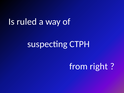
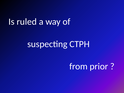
right: right -> prior (99, 66)
